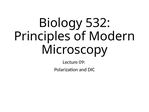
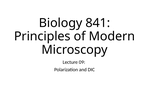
532: 532 -> 841 (98, 23)
